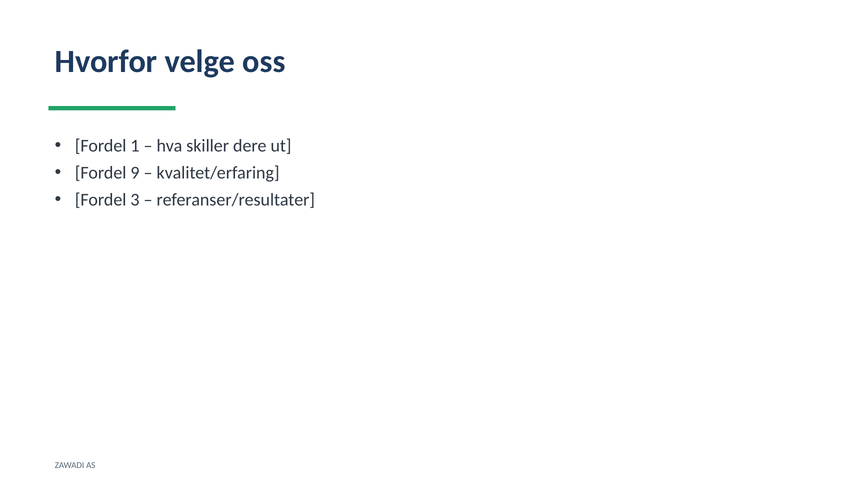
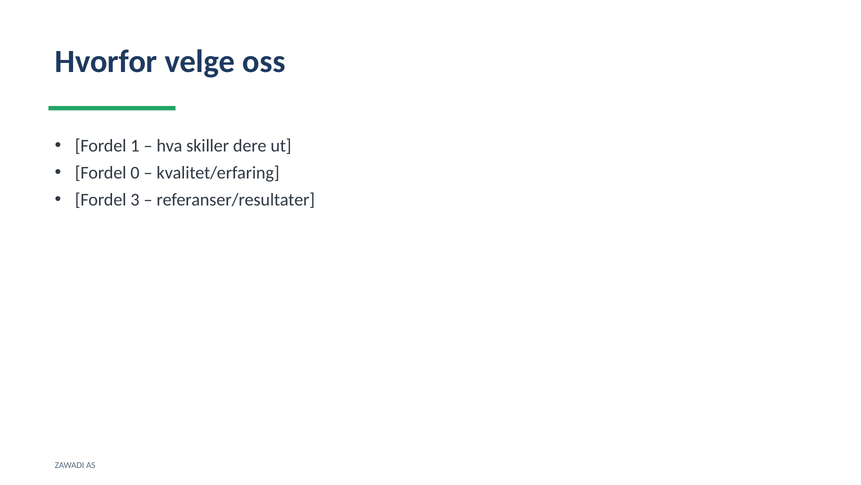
9: 9 -> 0 (135, 173)
